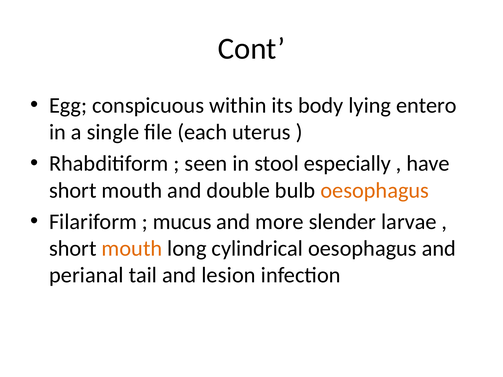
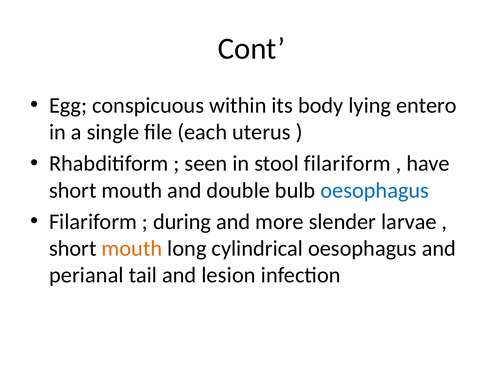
stool especially: especially -> filariform (347, 164)
oesophagus colour: orange -> blue (375, 190)
mucus: mucus -> during (182, 222)
